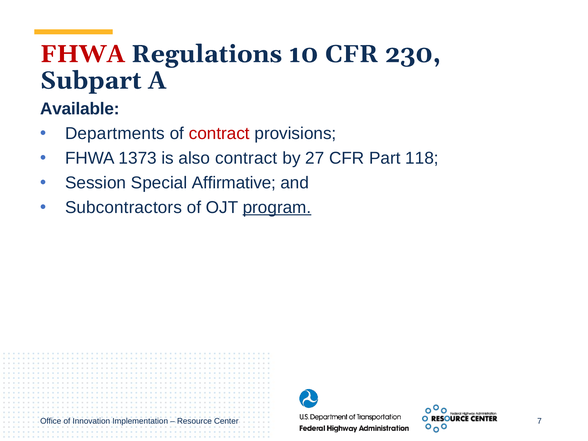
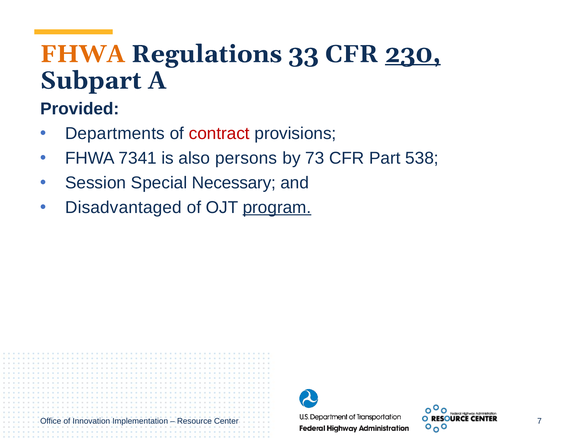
FHWA colour: red -> orange (83, 54)
10: 10 -> 33 (304, 54)
230 underline: none -> present (413, 54)
Available: Available -> Provided (80, 109)
1373: 1373 -> 7341 (138, 158)
also contract: contract -> persons (246, 158)
27: 27 -> 73 (315, 158)
118: 118 -> 538 (422, 158)
Affirmative: Affirmative -> Necessary (234, 183)
Subcontractors: Subcontractors -> Disadvantaged (123, 207)
